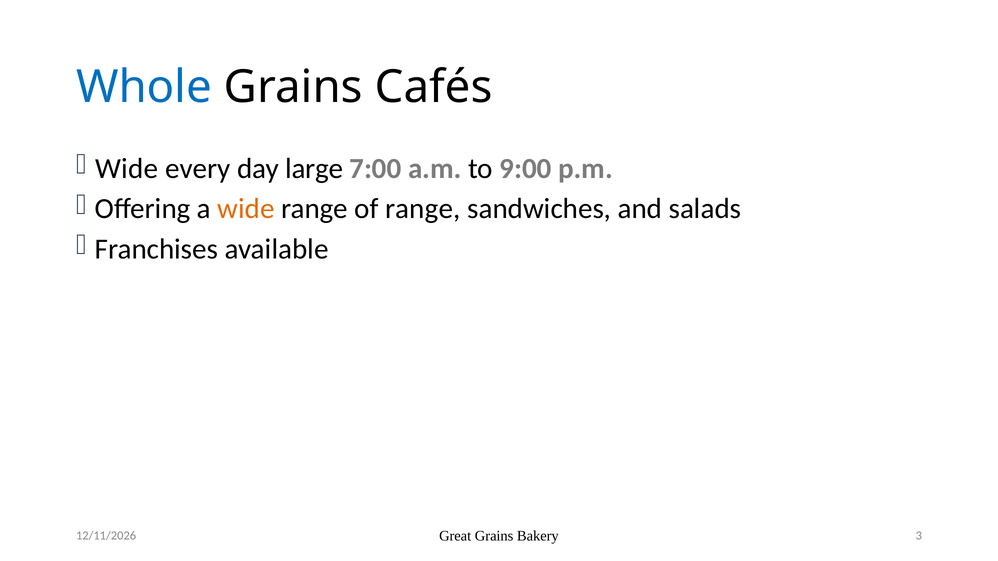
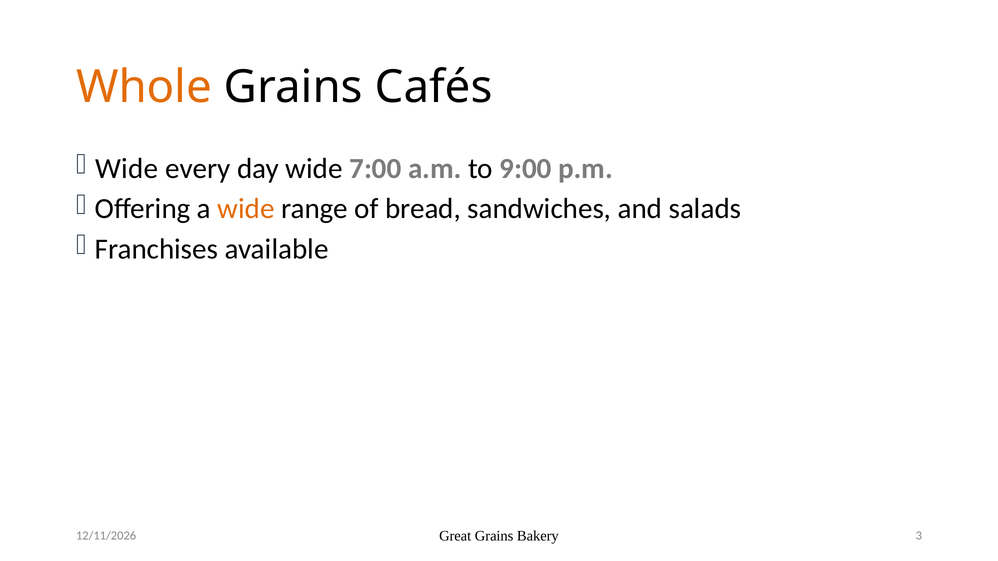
Whole colour: blue -> orange (144, 87)
day large: large -> wide (314, 169)
of range: range -> bread (423, 209)
